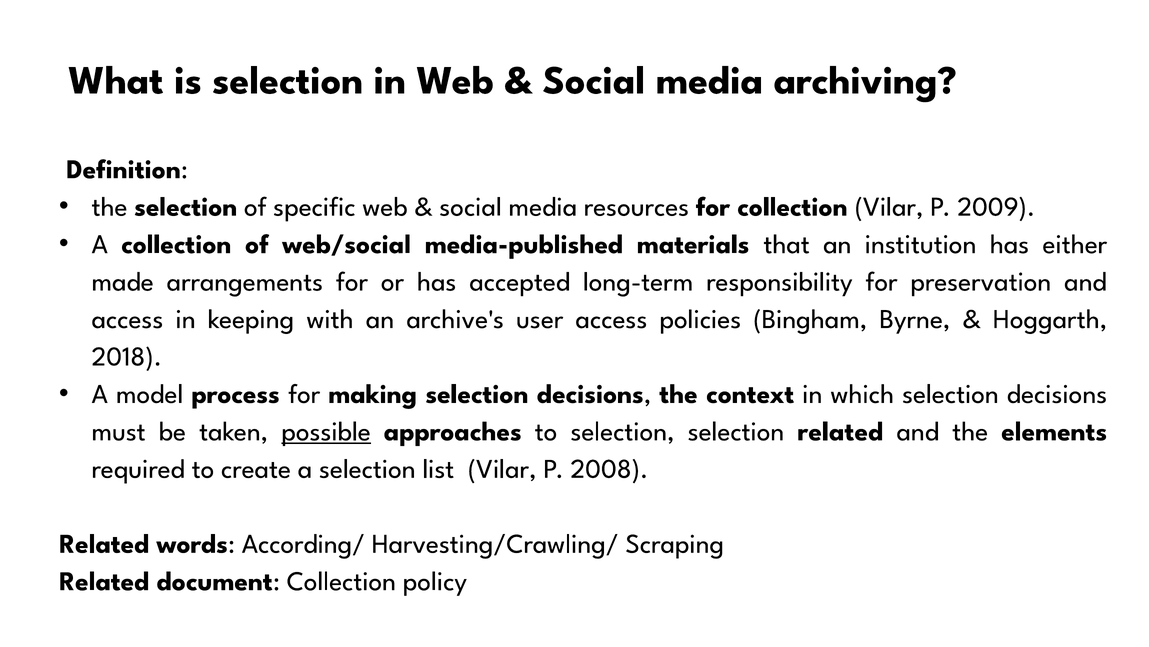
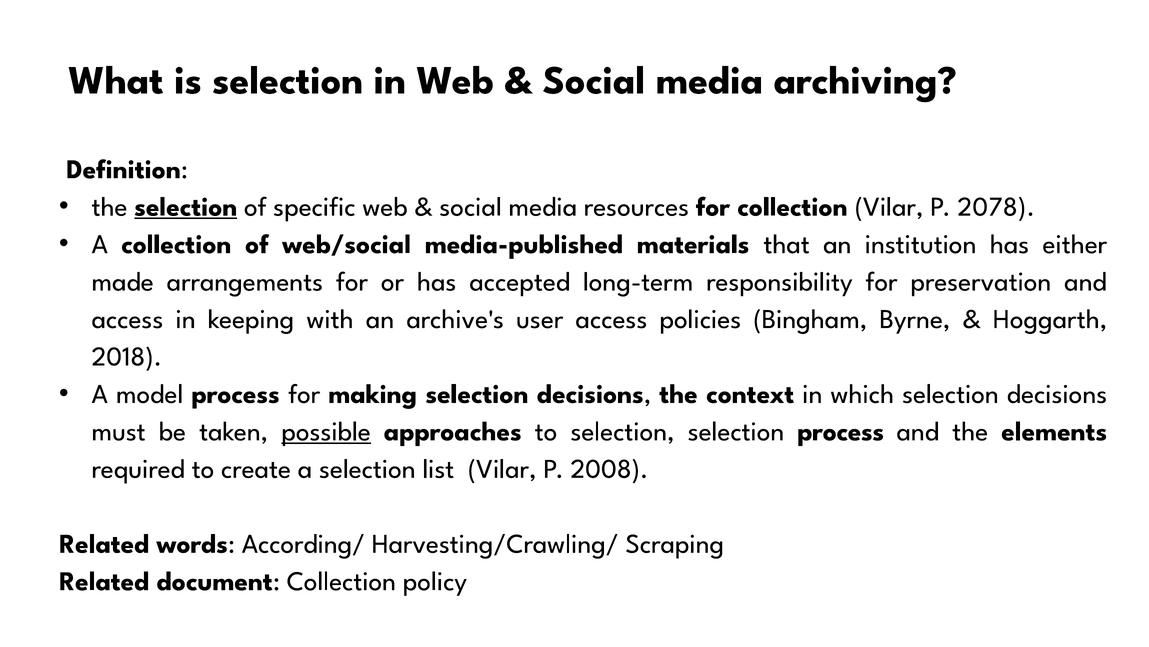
selection underline: none -> present (186, 207)
2009: 2009 -> 2078 (996, 207)
selection related: related -> process (841, 431)
